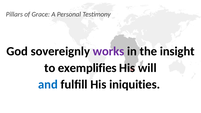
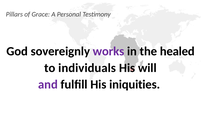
insight: insight -> healed (177, 51)
exemplifies: exemplifies -> individuals (87, 68)
and colour: blue -> purple (48, 85)
